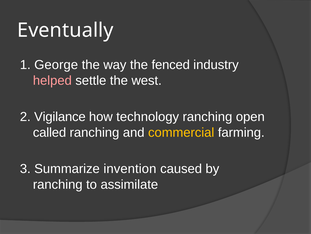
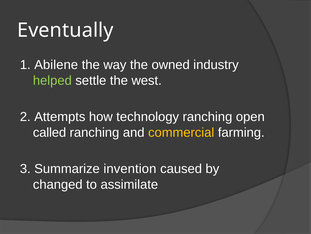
George: George -> Abilene (56, 65)
fenced: fenced -> owned (171, 65)
helped colour: pink -> light green (52, 80)
Vigilance: Vigilance -> Attempts (60, 117)
ranching: ranching -> changed (58, 184)
